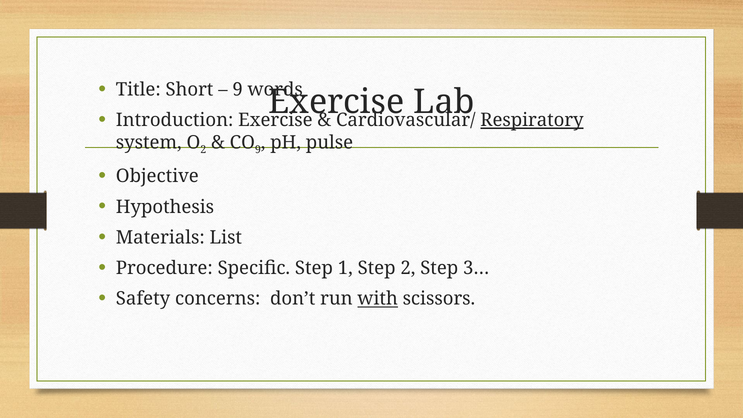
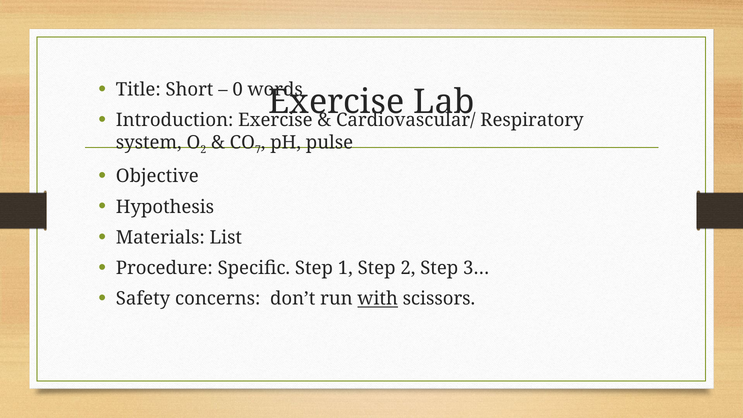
9: 9 -> 0 (238, 90)
Respiratory underline: present -> none (532, 120)
9: 9 -> 7 (258, 150)
